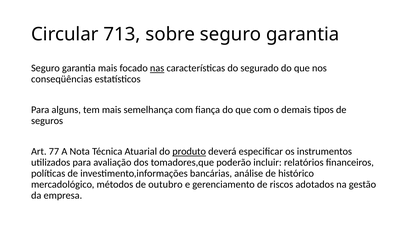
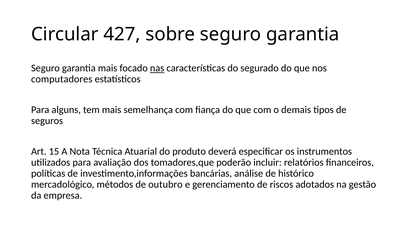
713: 713 -> 427 (122, 34)
conseqüências: conseqüências -> computadores (62, 79)
77: 77 -> 15 (54, 151)
produto underline: present -> none (189, 151)
